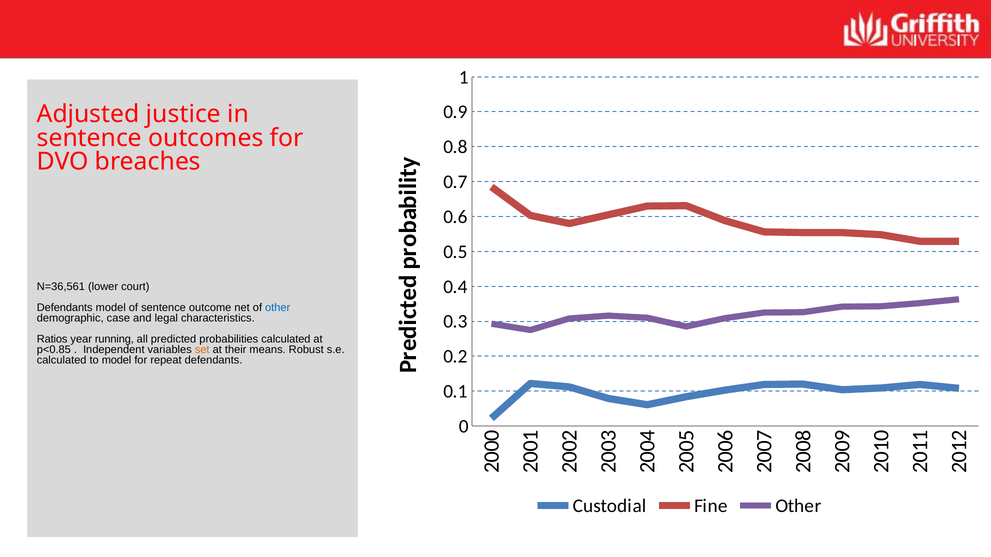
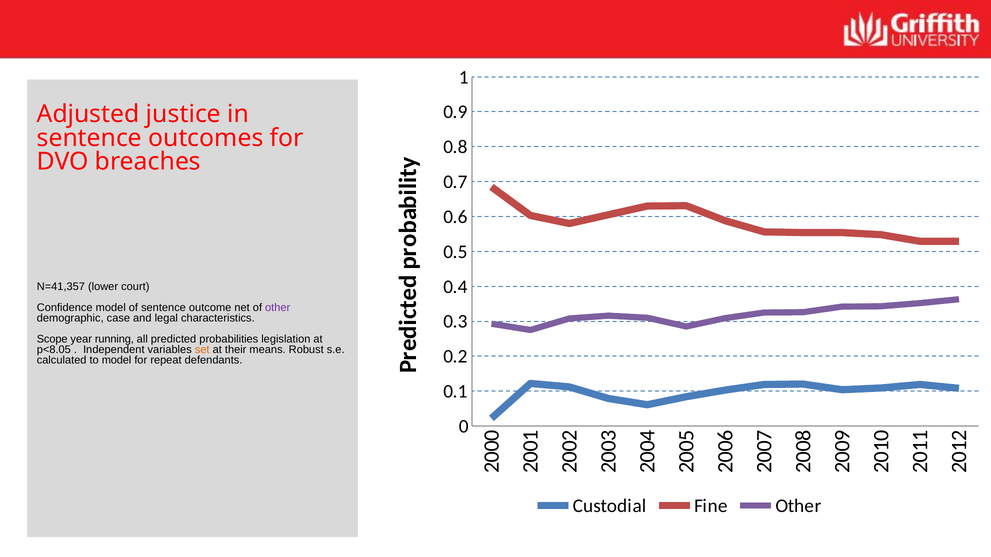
N=36,561: N=36,561 -> N=41,357 (61, 287)
Defendants: Defendants -> Confidence (65, 308)
other colour: blue -> purple (278, 308)
Ratios: Ratios -> Scope (52, 339)
probabilities calculated: calculated -> legislation (286, 339)
p<0.85: p<0.85 -> p<8.05 (54, 350)
